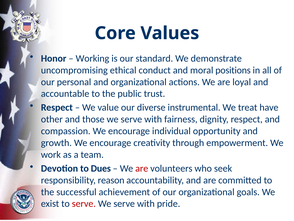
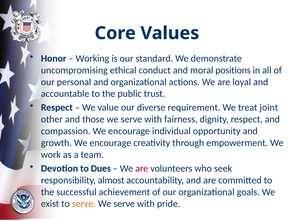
instrumental: instrumental -> requirement (194, 107)
have: have -> joint (269, 107)
reason: reason -> almost (111, 180)
serve colour: red -> orange (84, 203)
